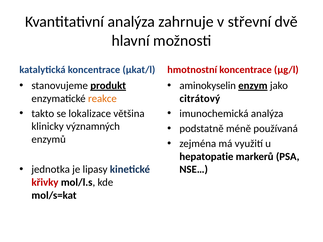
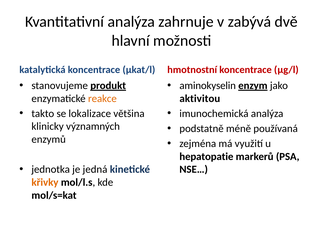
střevní: střevní -> zabývá (249, 22)
citrátový: citrátový -> aktivitou (200, 99)
lipasy: lipasy -> jedná (95, 170)
křivky colour: red -> orange (45, 183)
